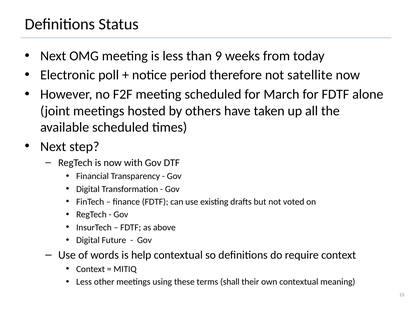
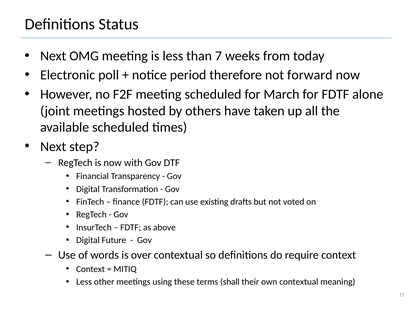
9: 9 -> 7 (218, 56)
satellite: satellite -> forward (310, 75)
help: help -> over (141, 255)
